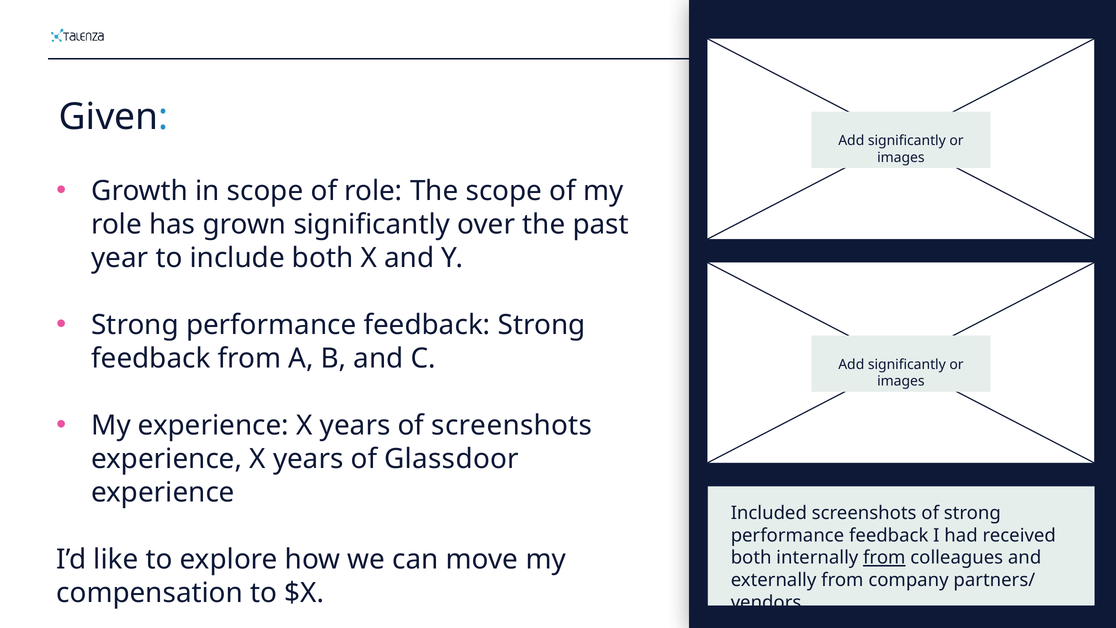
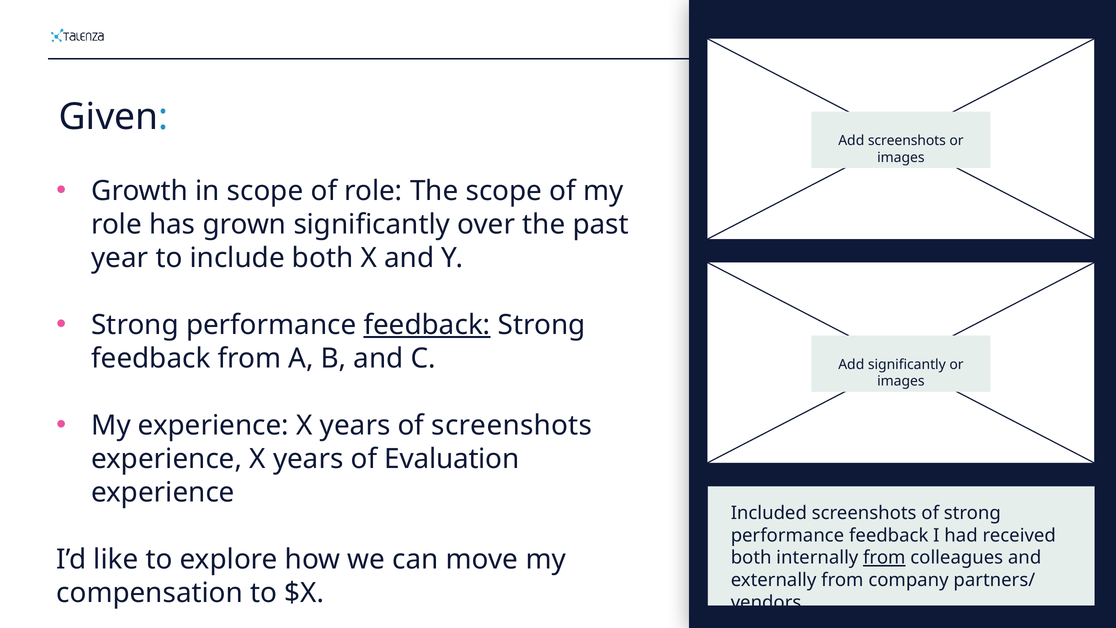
significantly: significantly -> screenshots (907, 141)
feedback underline: none -> present (427, 325)
Glassdoor: Glassdoor -> Evaluation (452, 459)
